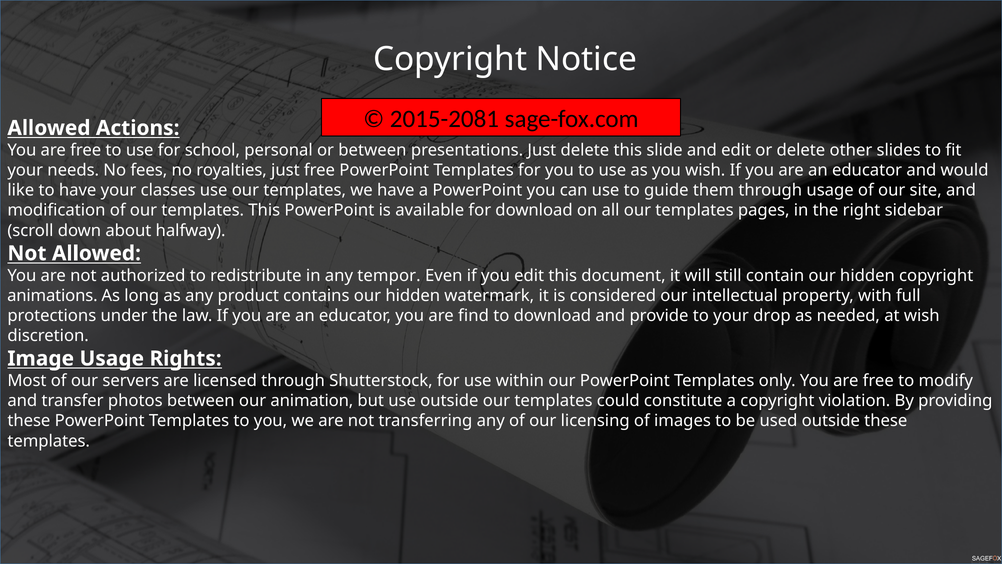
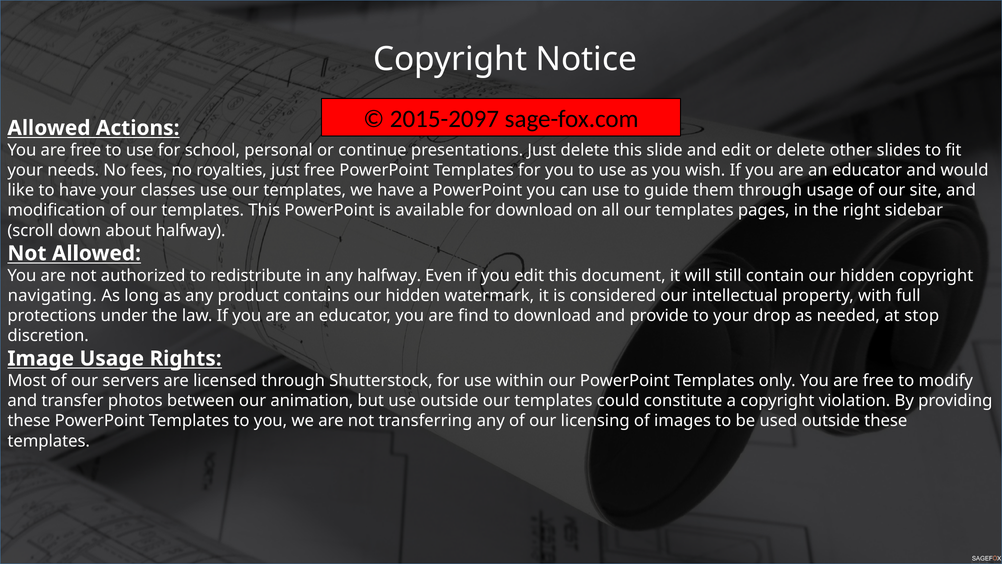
2015-2081: 2015-2081 -> 2015-2097 (444, 119)
or between: between -> continue (372, 150)
any tempor: tempor -> halfway (389, 275)
animations: animations -> navigating (52, 295)
at wish: wish -> stop (922, 316)
